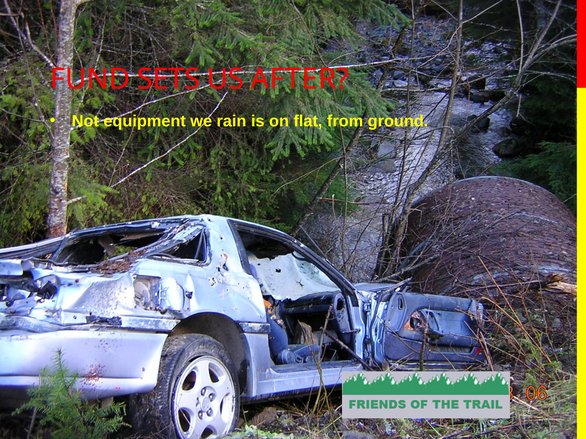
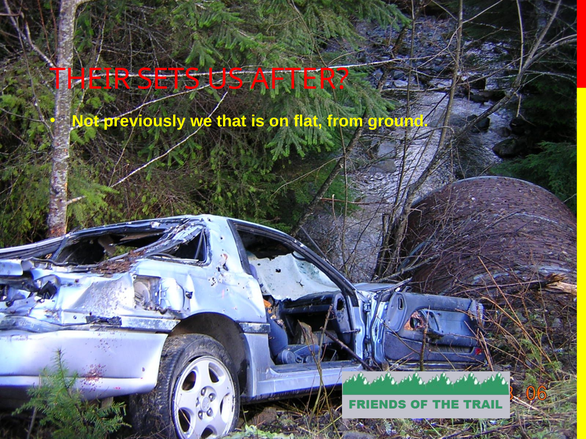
FUND: FUND -> THEIR (90, 79)
equipment: equipment -> previously (145, 121)
rain: rain -> that (231, 121)
